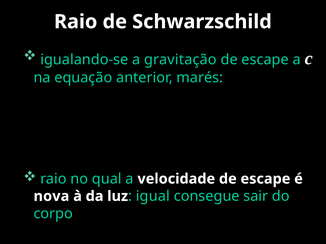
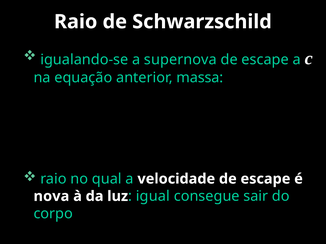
gravitação: gravitação -> supernova (180, 60)
marés: marés -> massa (200, 78)
